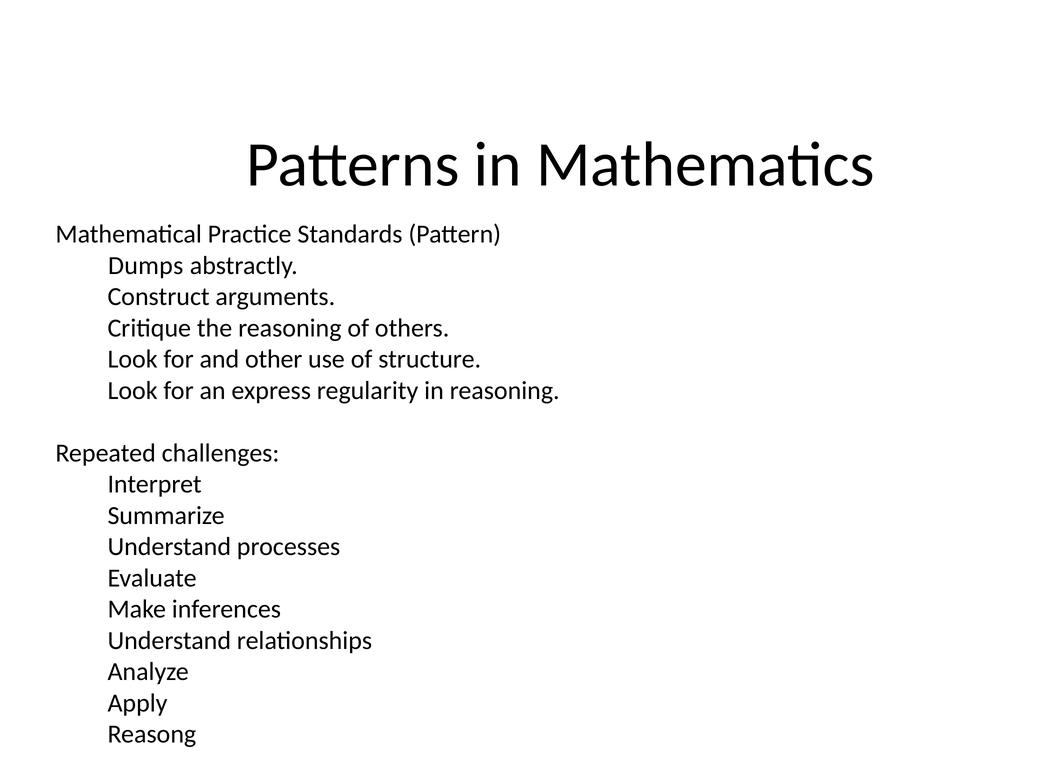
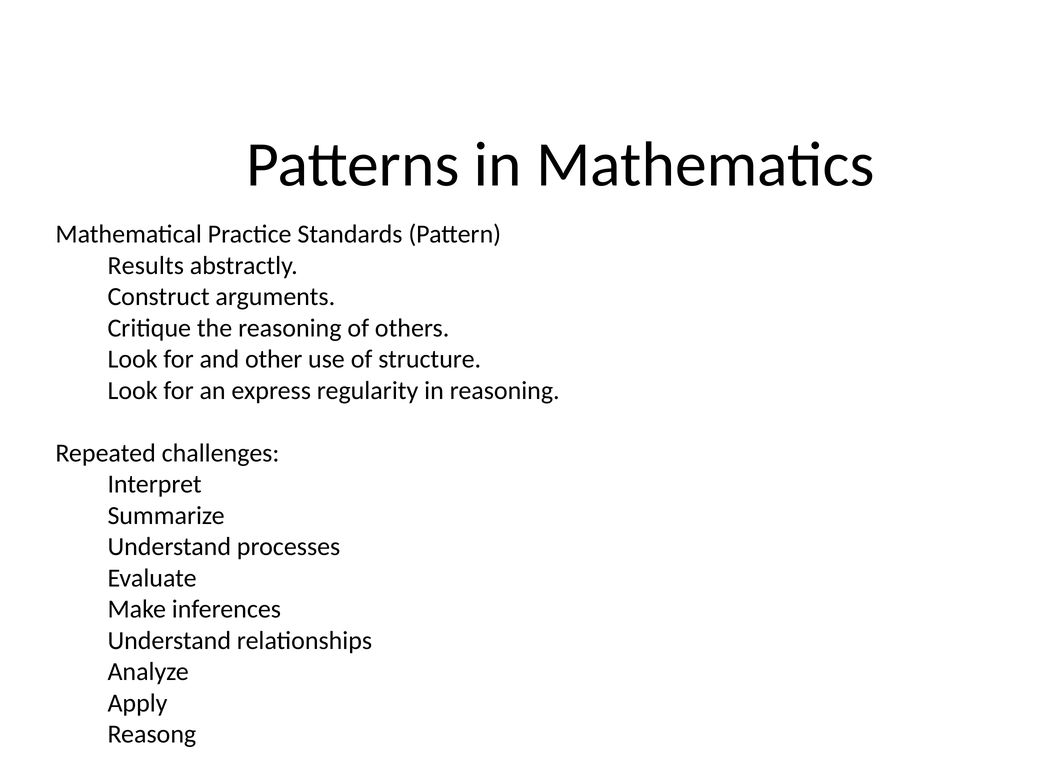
Dumps: Dumps -> Results (146, 266)
